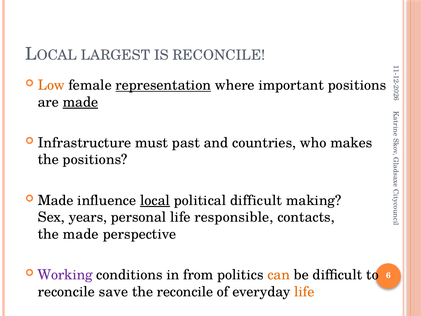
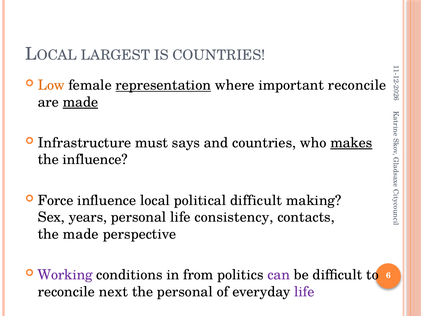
IS RECONCILE: RECONCILE -> COUNTRIES (219, 55)
important positions: positions -> reconcile (357, 85)
past: past -> says (186, 143)
makes underline: none -> present (351, 143)
the positions: positions -> influence (95, 160)
Made: Made -> Force (56, 200)
local underline: present -> none (155, 200)
responsible: responsible -> consistency (234, 217)
can colour: orange -> purple (279, 275)
save: save -> next (113, 291)
the reconcile: reconcile -> personal (185, 291)
life colour: orange -> purple (304, 291)
